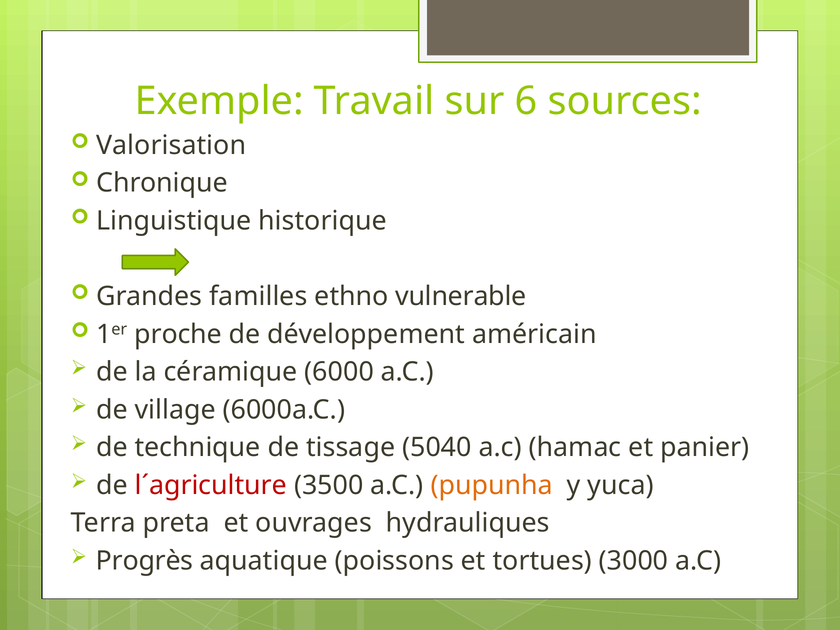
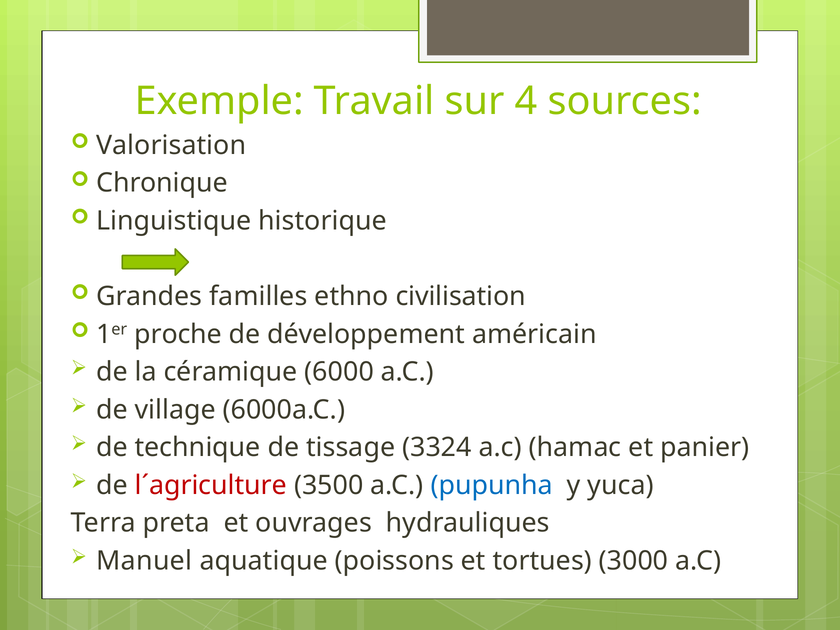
6: 6 -> 4 (526, 101)
vulnerable: vulnerable -> civilisation (461, 296)
5040: 5040 -> 3324 (437, 447)
pupunha colour: orange -> blue (492, 485)
Progrès: Progrès -> Manuel (144, 561)
